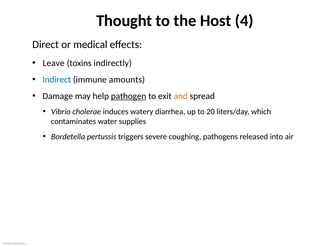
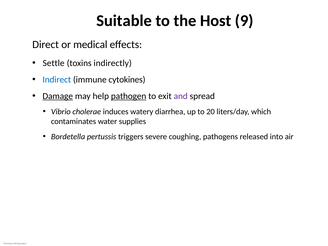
Thought: Thought -> Suitable (124, 21)
4: 4 -> 9 (244, 21)
Leave: Leave -> Settle (54, 63)
amounts: amounts -> cytokines (127, 80)
Damage underline: none -> present (58, 96)
and colour: orange -> purple (181, 96)
